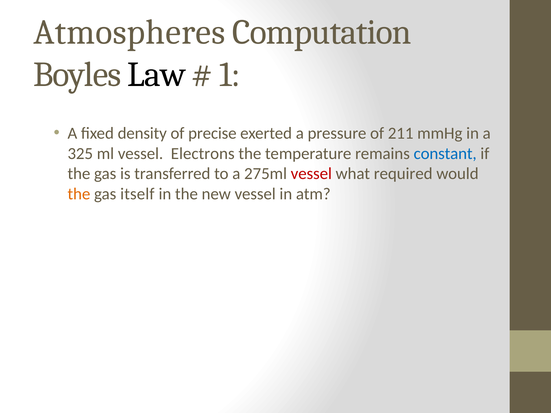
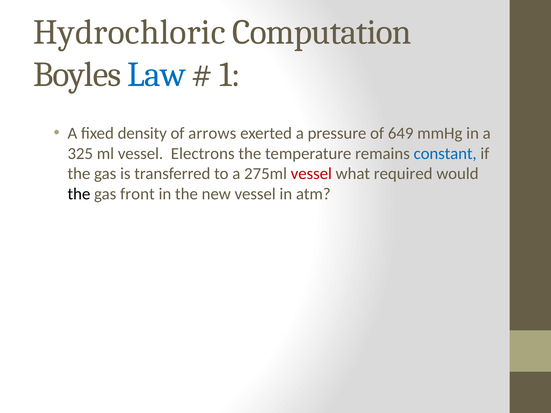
Atmospheres: Atmospheres -> Hydrochloric (129, 32)
Law colour: black -> blue (156, 75)
precise: precise -> arrows (212, 133)
211: 211 -> 649 (401, 133)
the colour: orange -> black (79, 194)
itself: itself -> front (137, 194)
